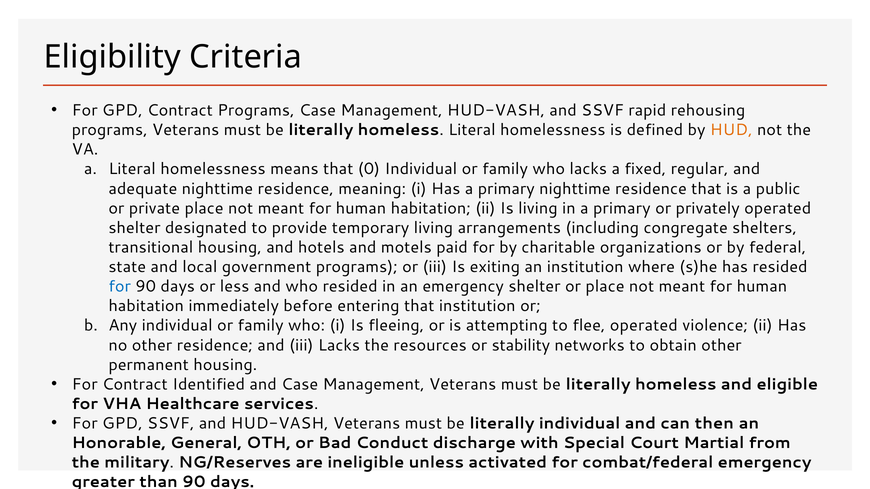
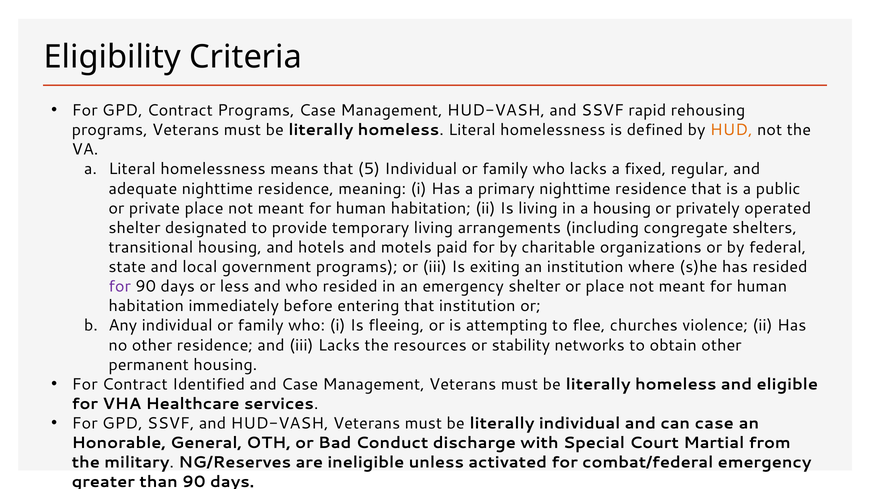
0: 0 -> 5 (369, 169)
in a primary: primary -> housing (622, 208)
for colour: blue -> purple (120, 287)
flee operated: operated -> churches (644, 326)
can then: then -> case (714, 424)
